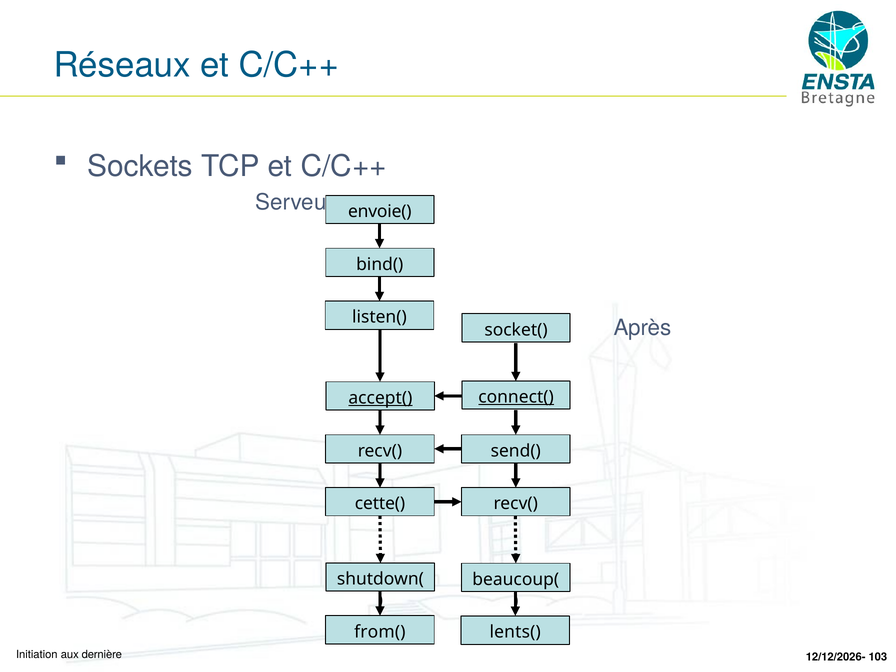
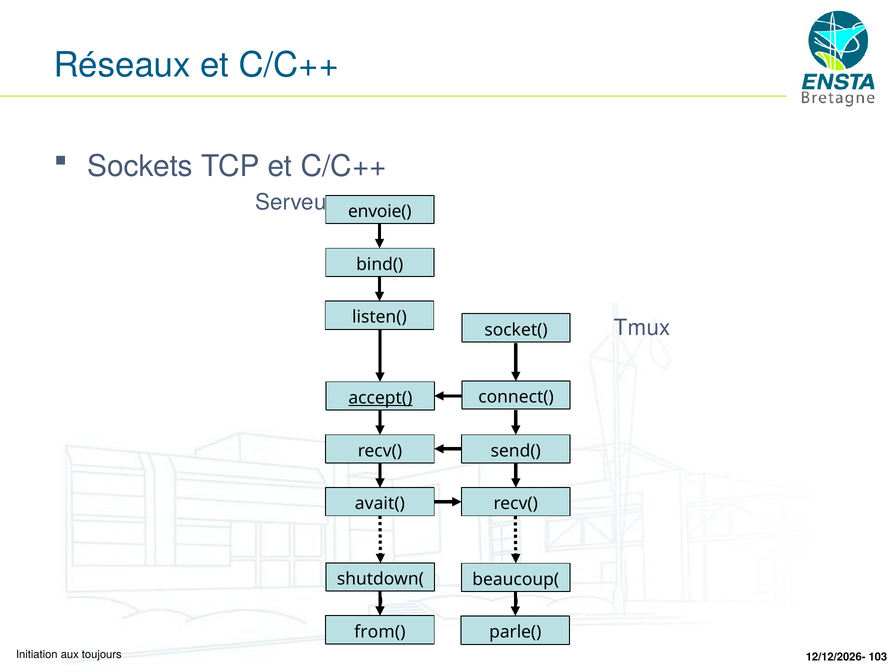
Après: Après -> Tmux (642, 328)
connect( underline: present -> none (516, 397)
cette(: cette( -> avait( (380, 504)
lents(: lents( -> parle( (515, 632)
dernière: dernière -> toujours (102, 654)
